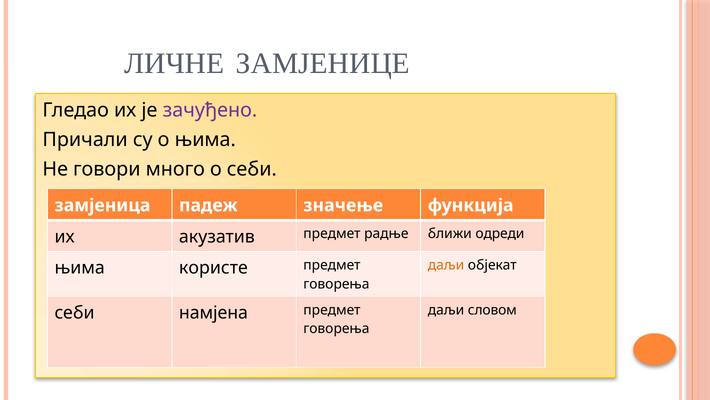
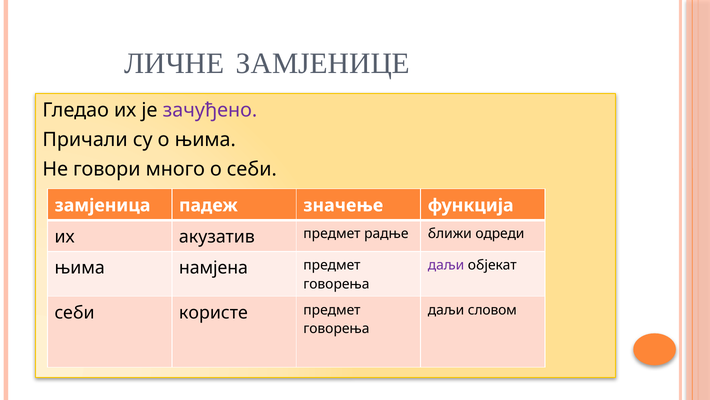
даљи colour: orange -> purple (446, 265)
користе: користе -> намјена (213, 268)
намјена: намјена -> користе (213, 312)
